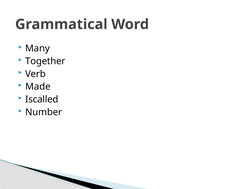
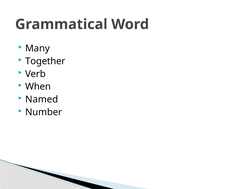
Made: Made -> When (38, 87)
Iscalled: Iscalled -> Named (42, 99)
